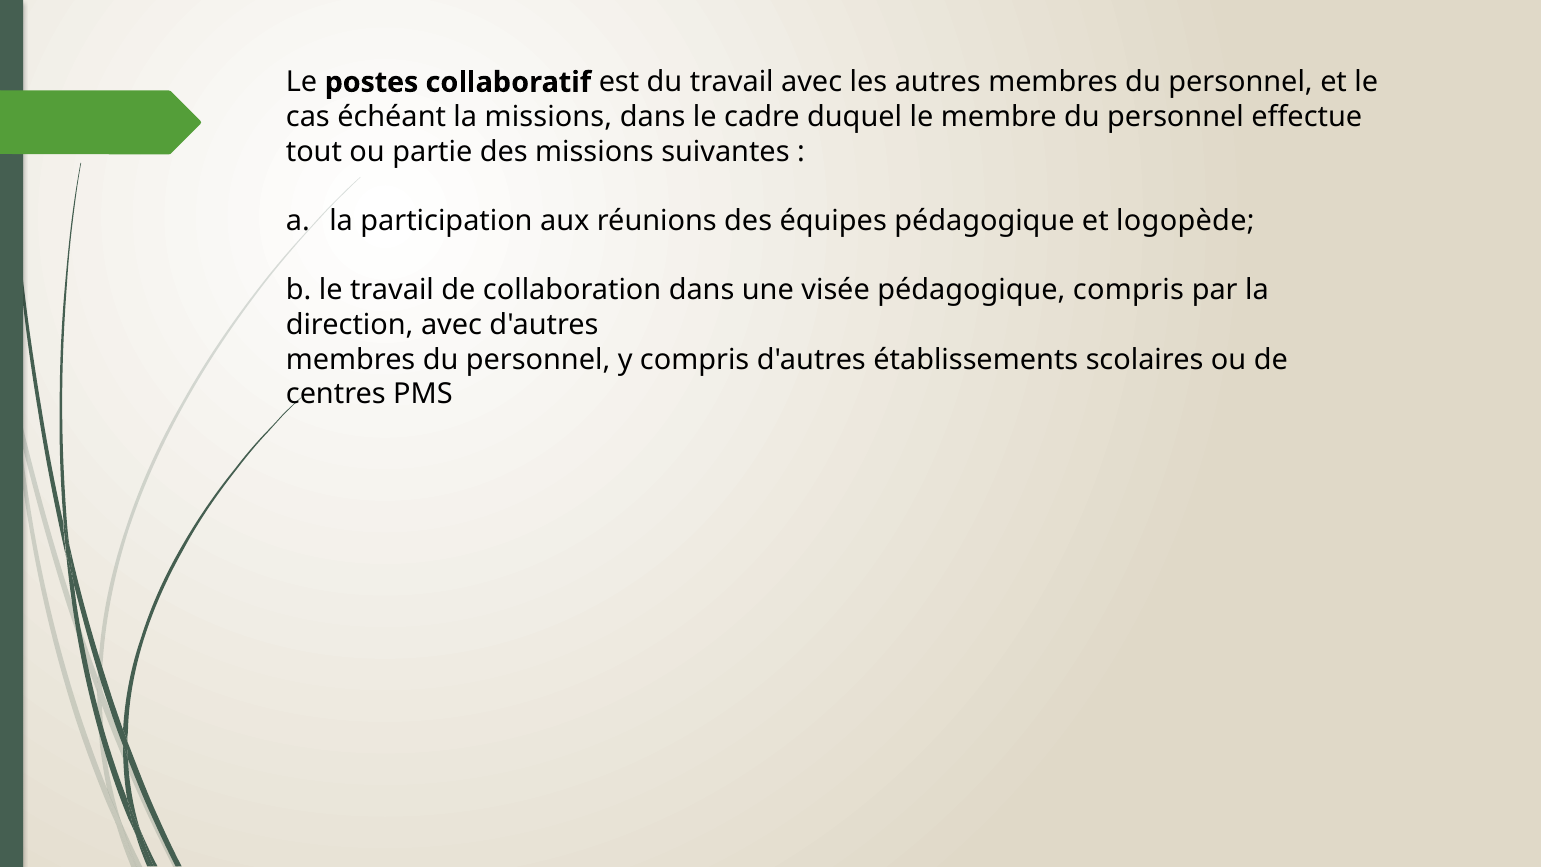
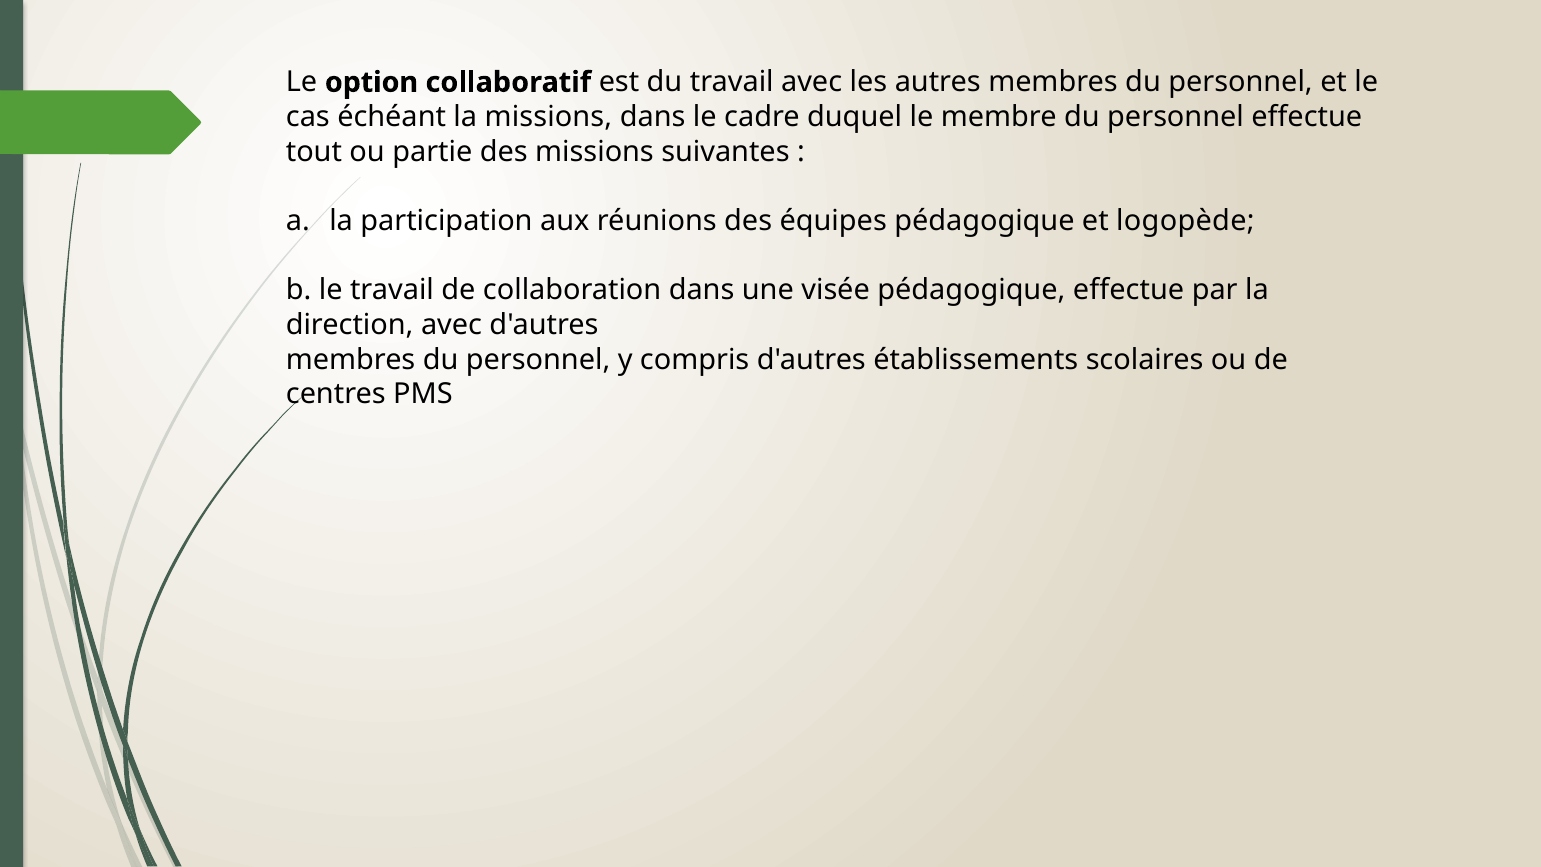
postes: postes -> option (371, 82)
pédagogique compris: compris -> effectue (1129, 290)
